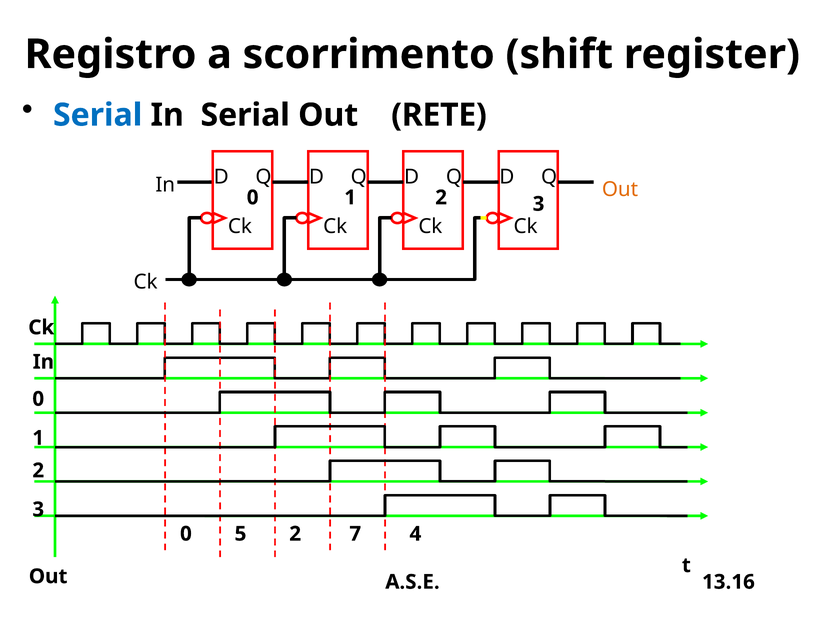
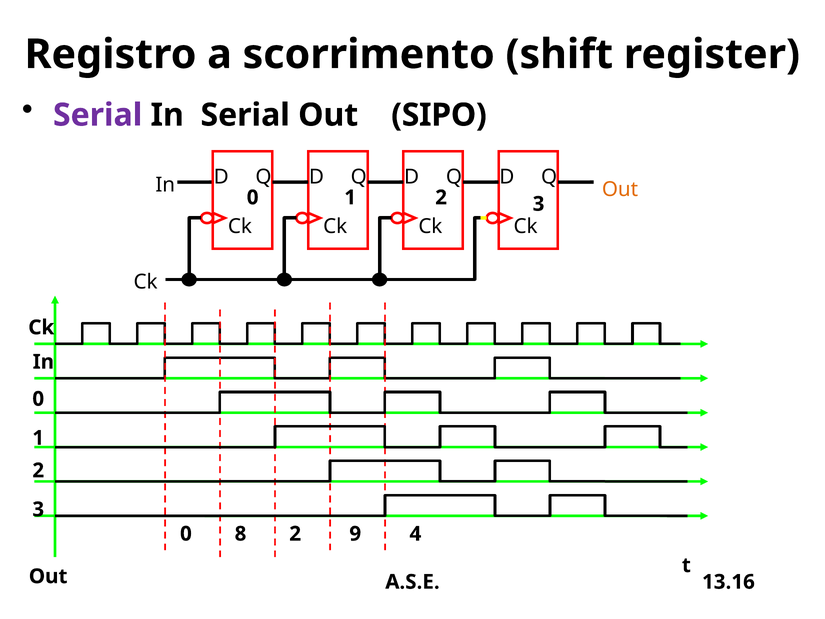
Serial colour: blue -> purple (98, 115)
RETE: RETE -> SIPO (439, 115)
5: 5 -> 8 (240, 534)
7: 7 -> 9 (355, 534)
